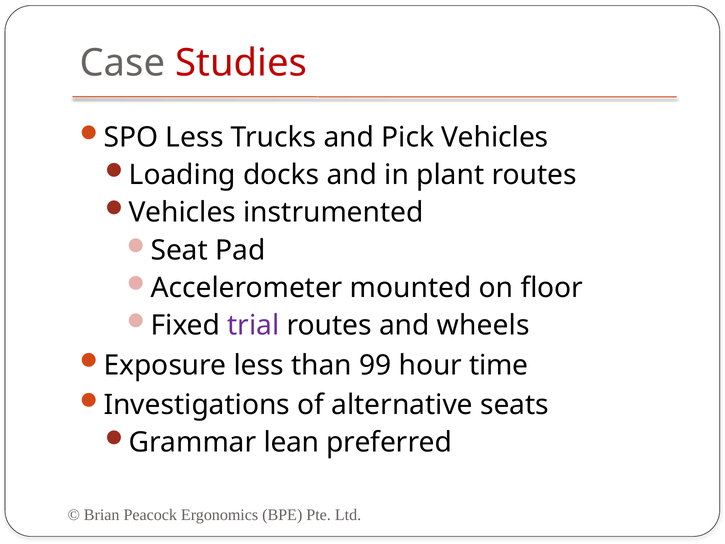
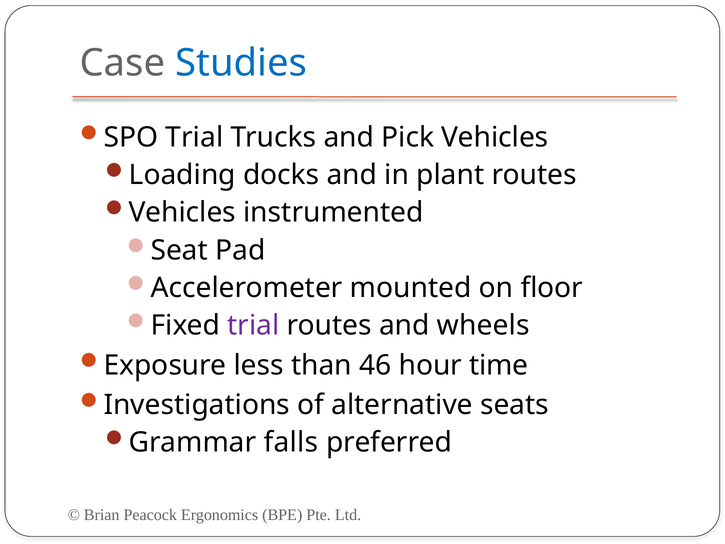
Studies colour: red -> blue (241, 63)
SPO Less: Less -> Trial (194, 137)
99: 99 -> 46 (375, 365)
lean: lean -> falls (291, 442)
